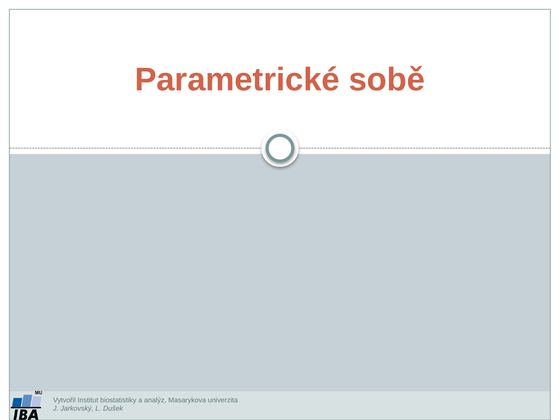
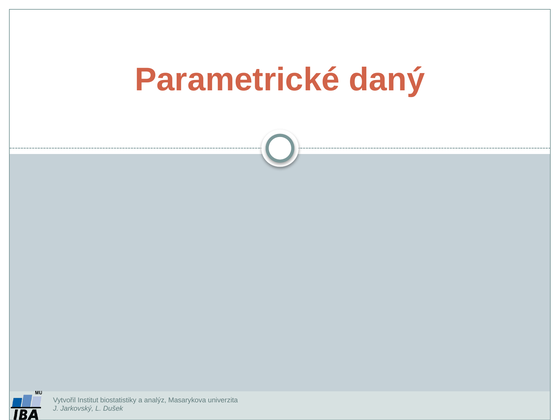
sobě: sobě -> daný (387, 80)
